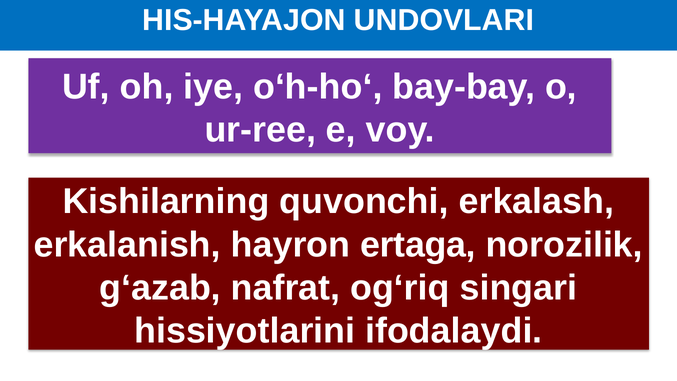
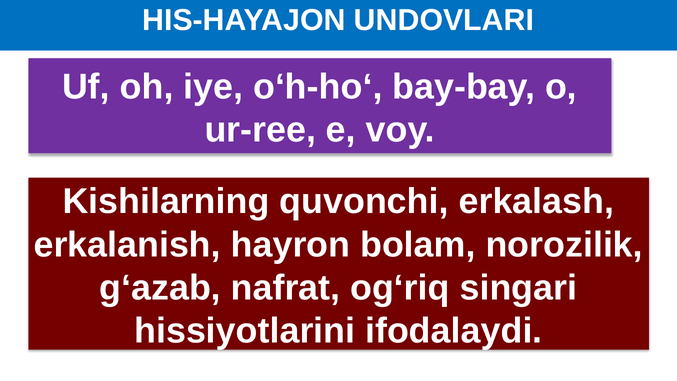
ertaga: ertaga -> bolam (418, 245)
